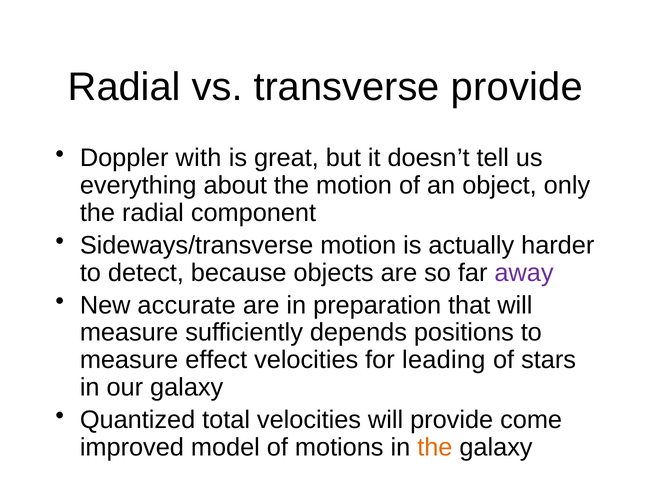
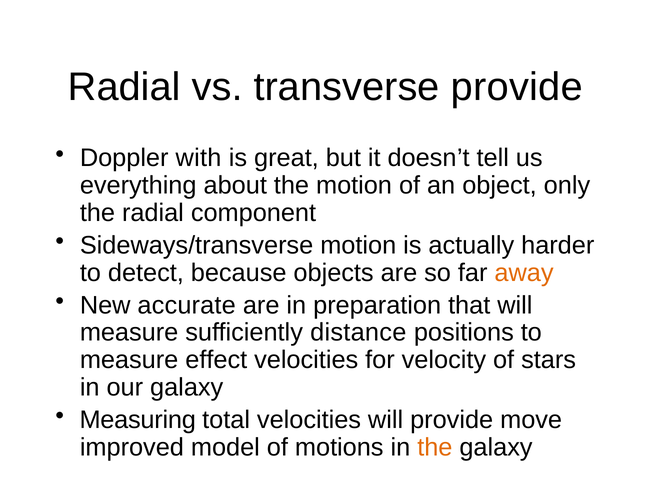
away colour: purple -> orange (524, 273)
depends: depends -> distance (358, 333)
leading: leading -> velocity (444, 360)
Quantized: Quantized -> Measuring (138, 420)
come: come -> move (531, 420)
